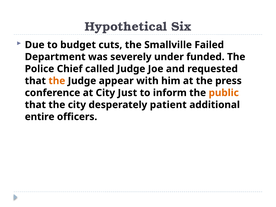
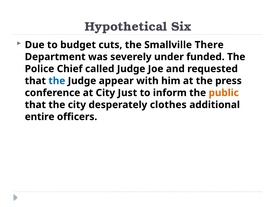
Failed: Failed -> There (209, 45)
the colour: orange -> blue (57, 81)
patient: patient -> clothes (168, 105)
